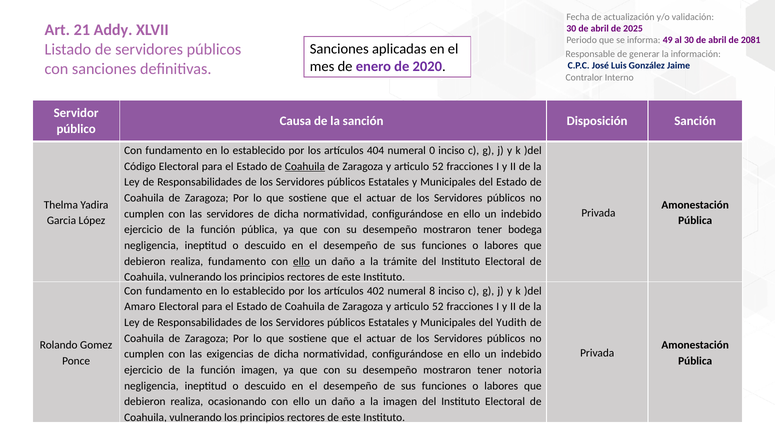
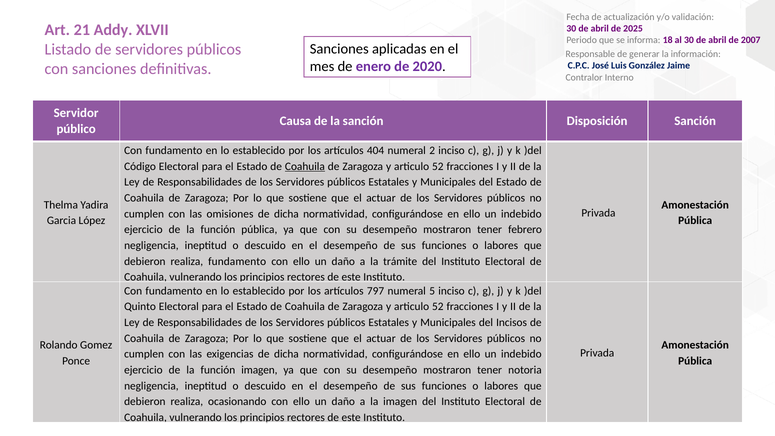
49: 49 -> 18 (668, 40)
2081: 2081 -> 2007 (751, 40)
0: 0 -> 2 (432, 151)
las servidores: servidores -> omisiones (230, 214)
bodega: bodega -> febrero (525, 230)
ello underline: present -> none (301, 261)
402: 402 -> 797 (376, 291)
8: 8 -> 5 (432, 291)
Amaro: Amaro -> Quinto (140, 307)
Yudith: Yudith -> Incisos (512, 322)
